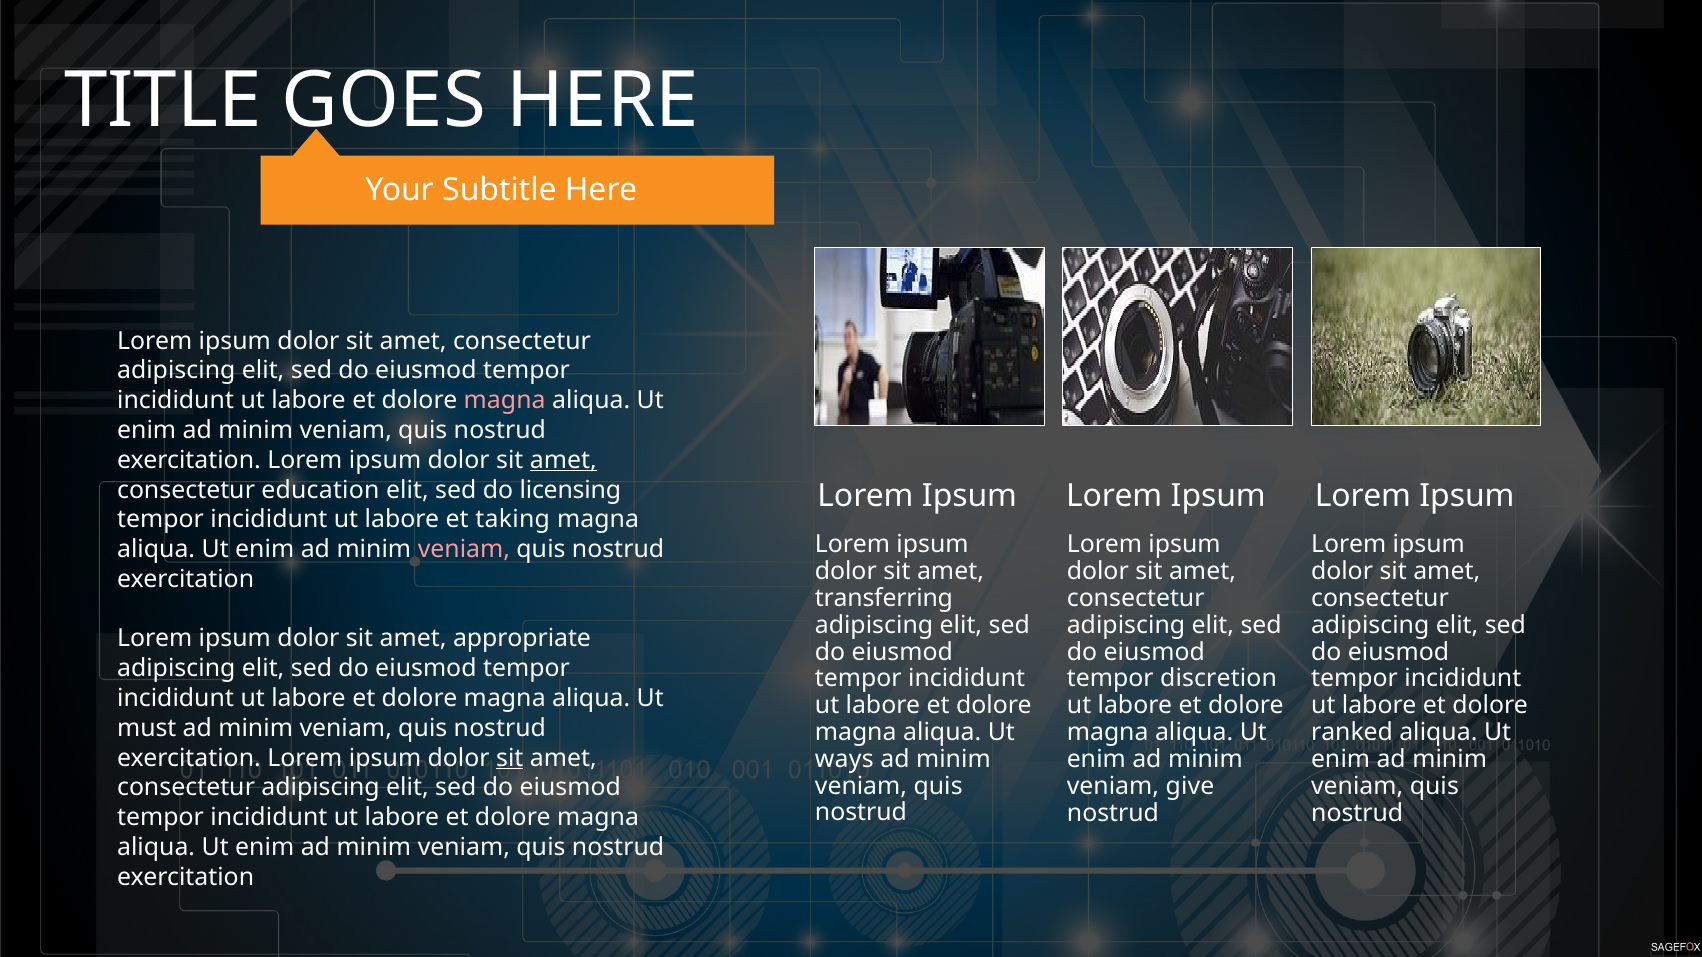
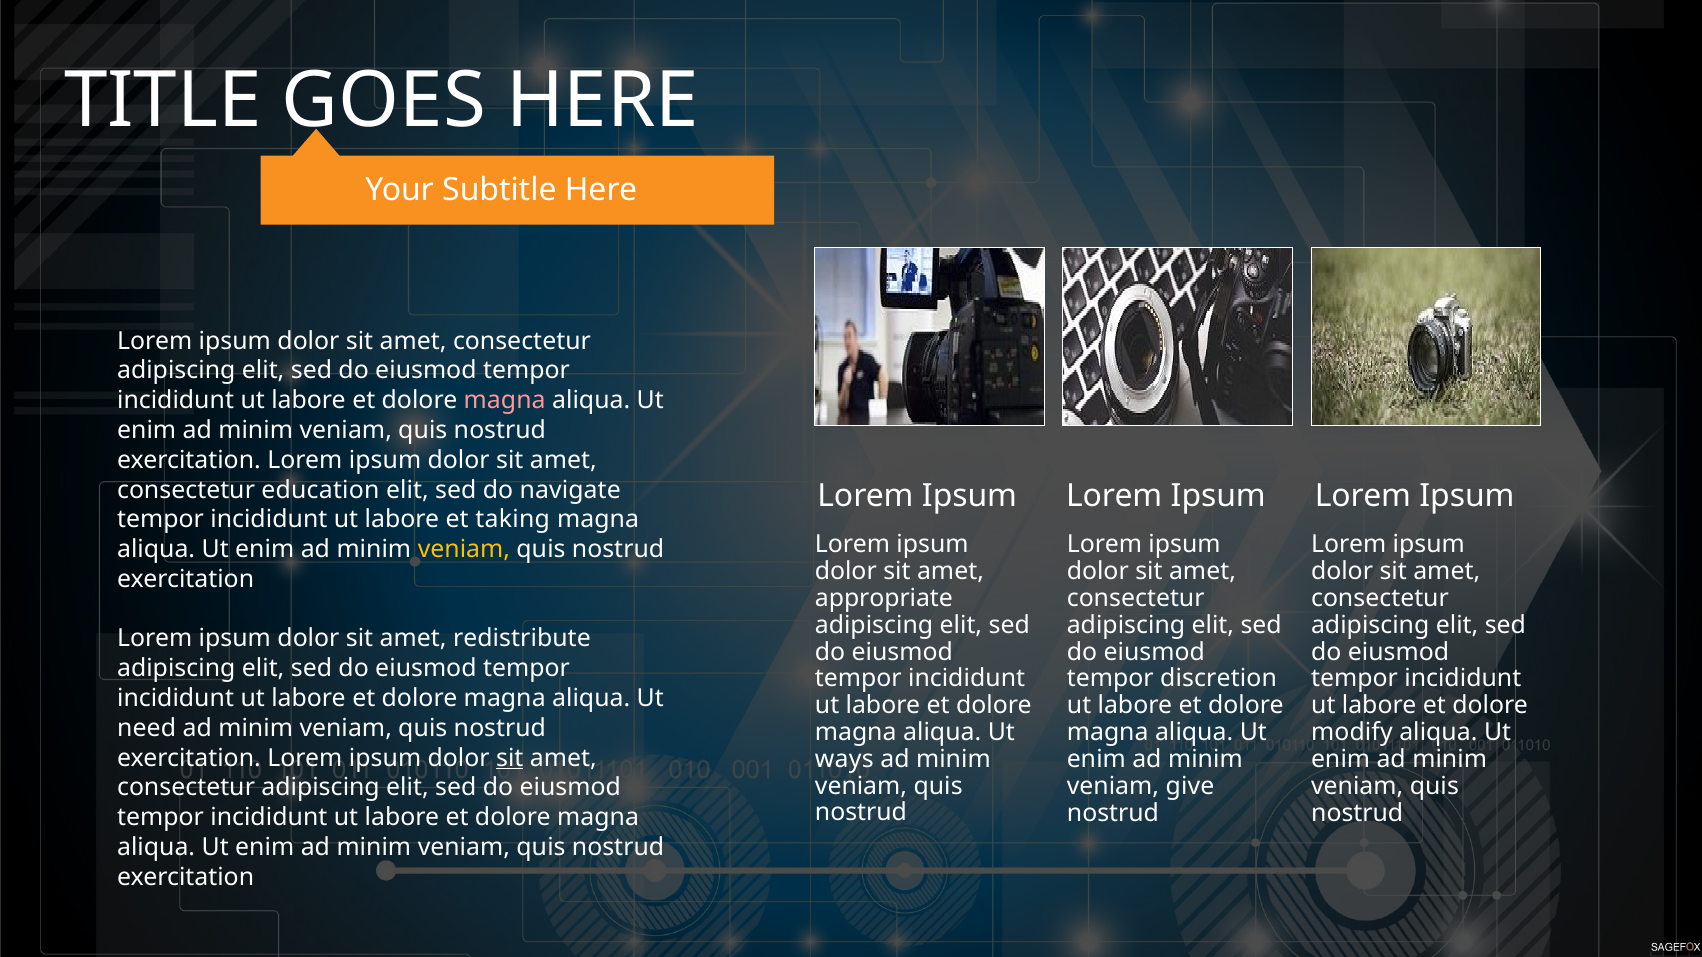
amet underline: present -> none (563, 460)
licensing: licensing -> navigate (570, 490)
veniam colour: pink -> yellow (464, 550)
transferring: transferring -> appropriate (884, 598)
appropriate: appropriate -> redistribute (522, 639)
must: must -> need (147, 728)
ranked: ranked -> modify (1352, 733)
